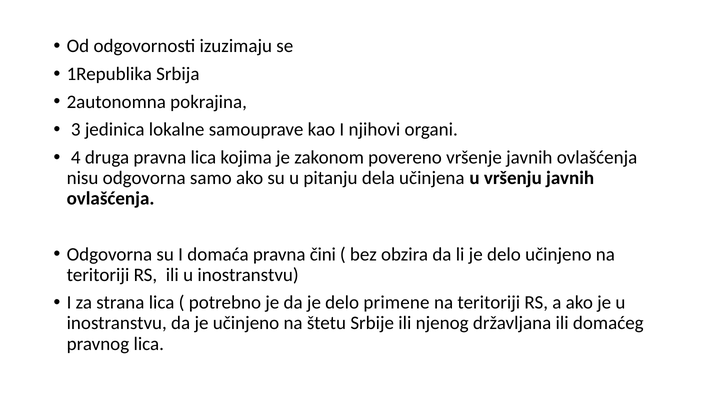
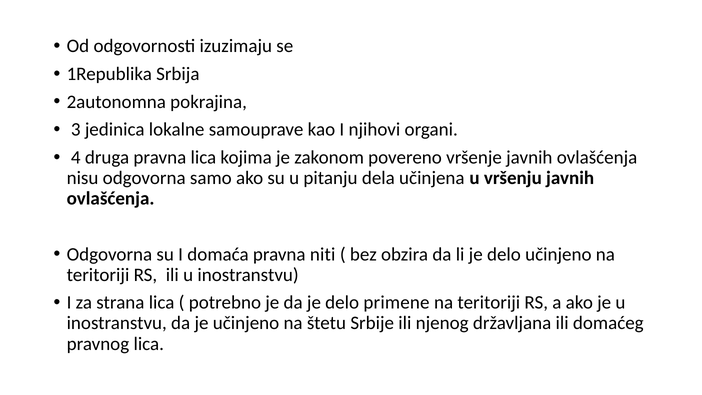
čini: čini -> niti (323, 254)
